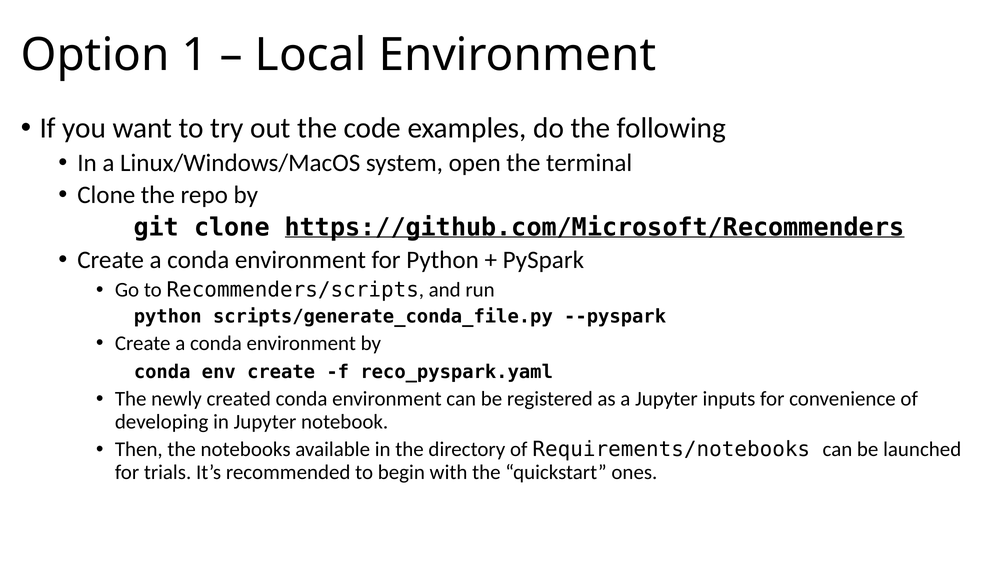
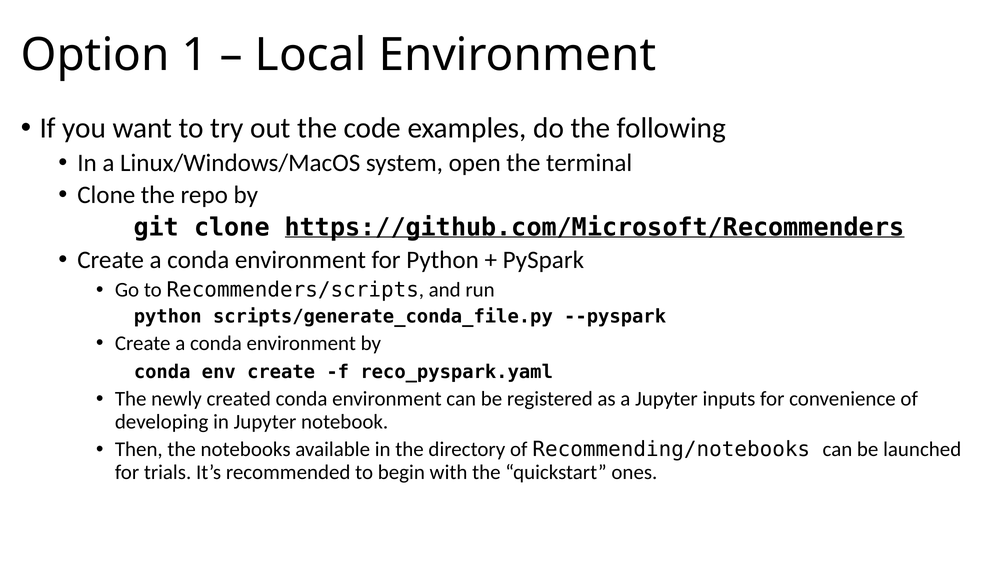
Requirements/notebooks: Requirements/notebooks -> Recommending/notebooks (671, 449)
